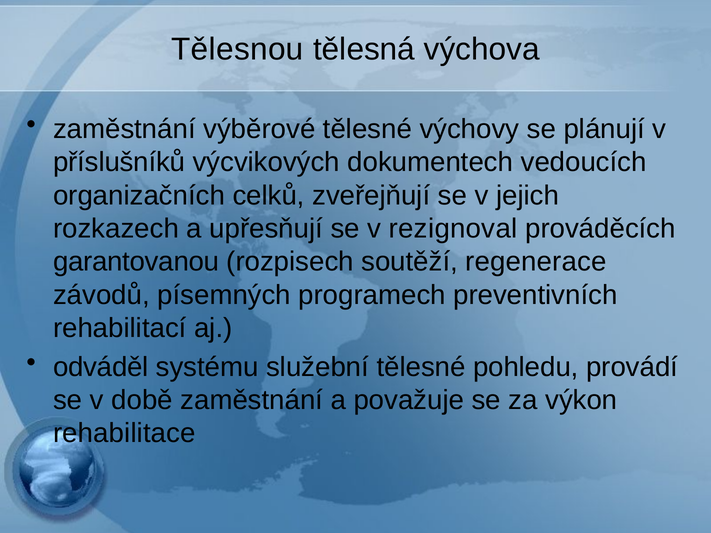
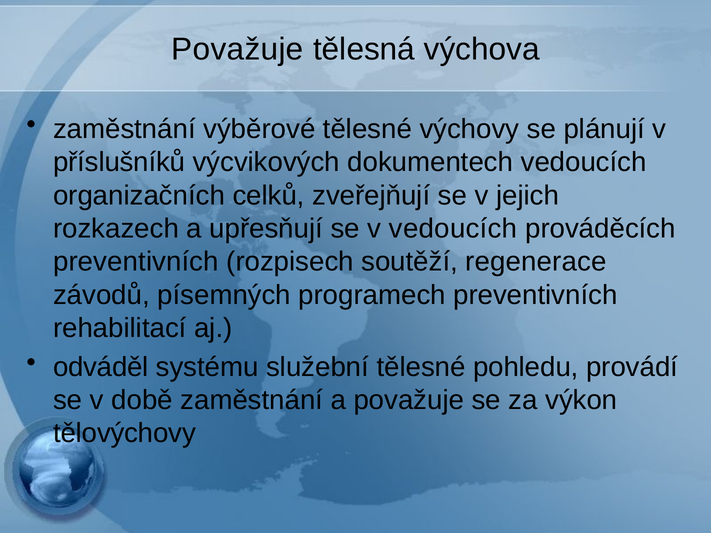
Tělesnou: Tělesnou -> Považuje (237, 50)
v rezignoval: rezignoval -> vedoucích (453, 229)
garantovanou: garantovanou -> preventivních (136, 262)
rehabilitace: rehabilitace -> tělovýchovy (125, 433)
